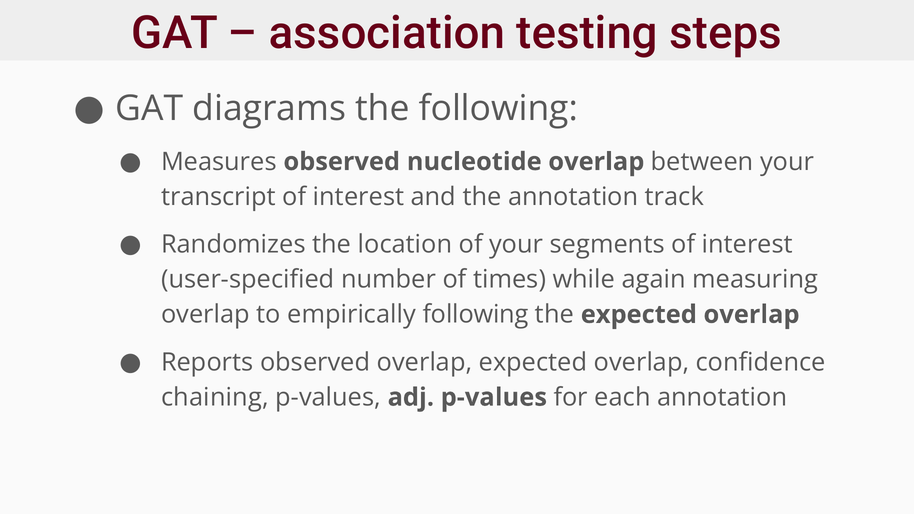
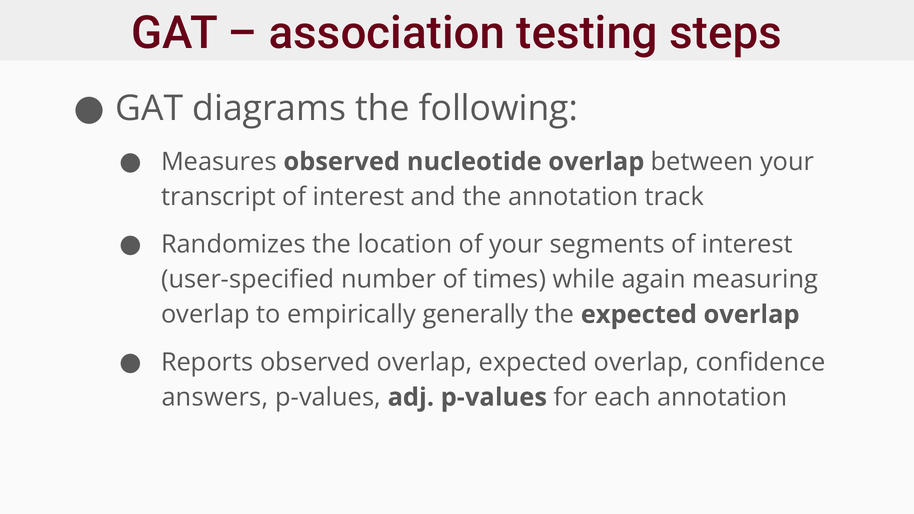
empirically following: following -> generally (476, 315)
chaining: chaining -> answers (215, 397)
